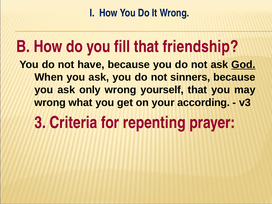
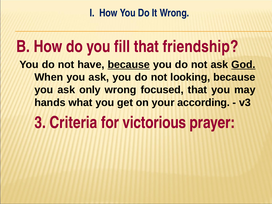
because underline: none -> present (129, 65)
sinners: sinners -> looking (190, 77)
yourself: yourself -> focused (162, 90)
wrong: wrong -> hands (50, 103)
repenting: repenting -> victorious (154, 123)
